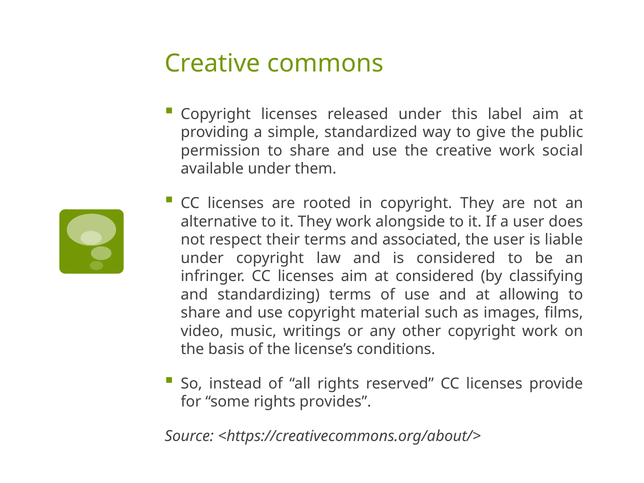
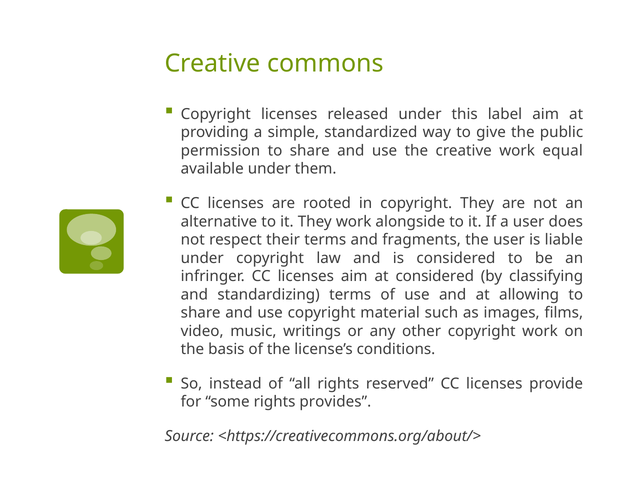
social: social -> equal (563, 151)
associated: associated -> fragments (422, 240)
